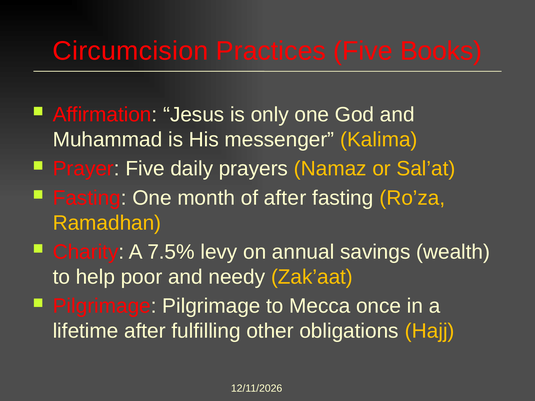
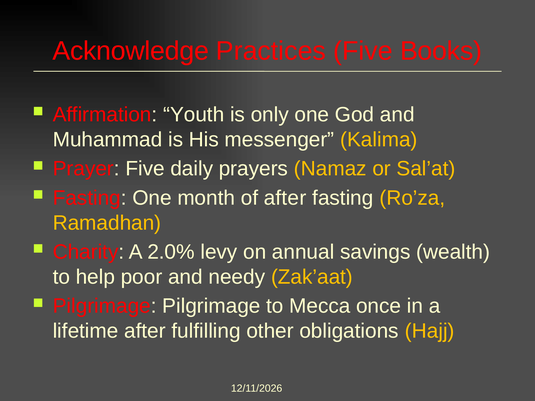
Circumcision: Circumcision -> Acknowledge (131, 51)
Jesus: Jesus -> Youth (194, 115)
7.5%: 7.5% -> 2.0% (171, 252)
